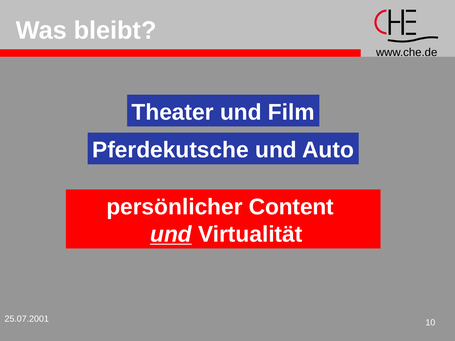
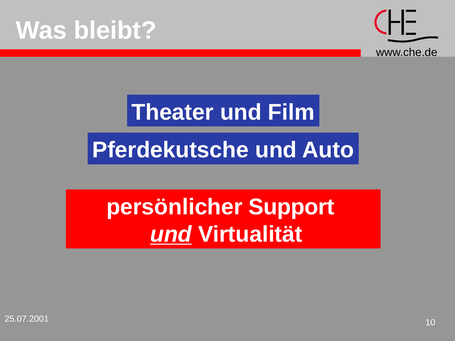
Content: Content -> Support (291, 207)
